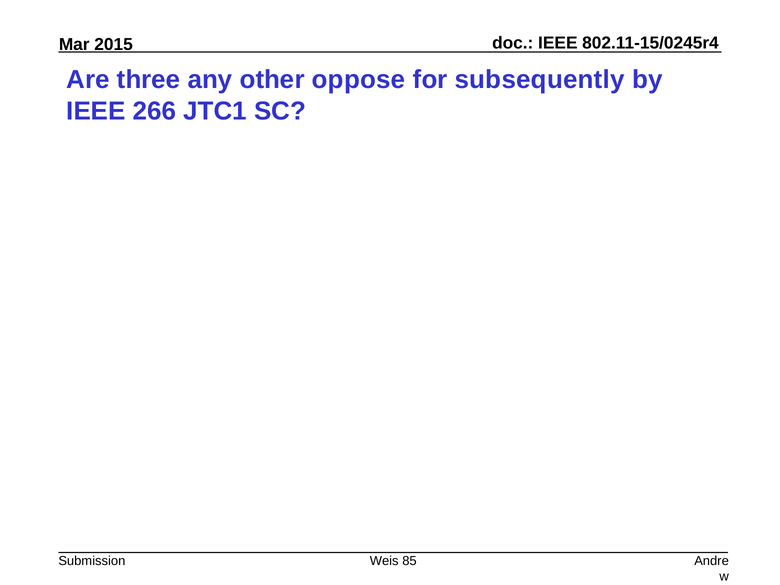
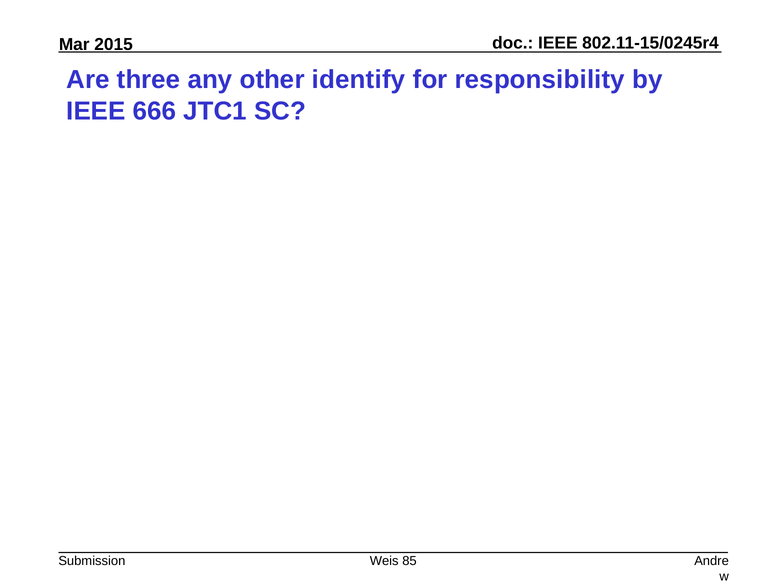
oppose: oppose -> identify (359, 80)
subsequently: subsequently -> responsibility (540, 80)
266: 266 -> 666 (154, 111)
